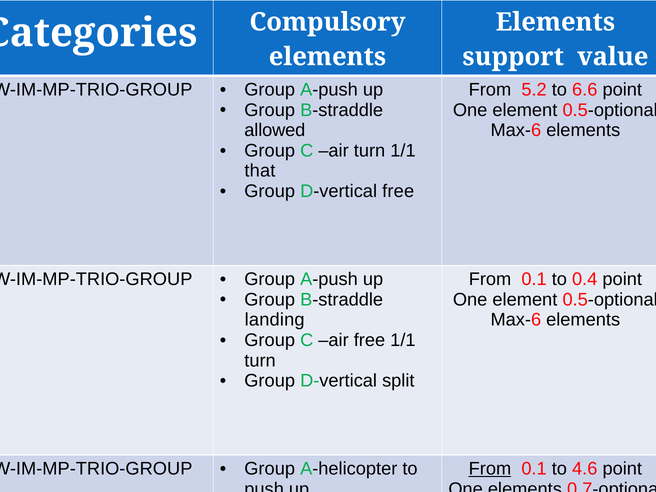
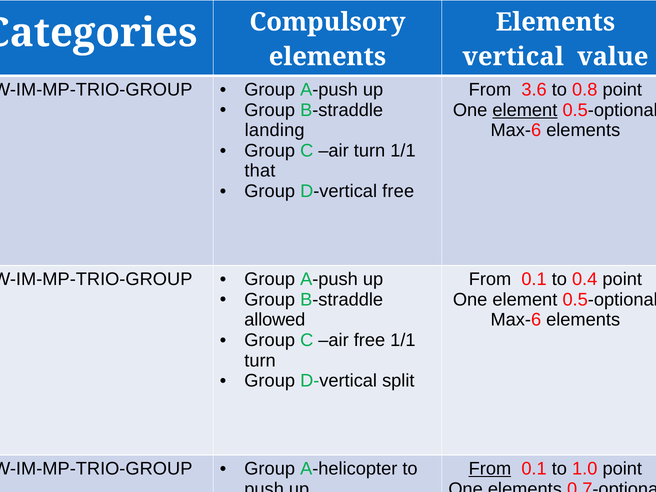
support: support -> vertical (513, 57)
5.2: 5.2 -> 3.6 (534, 90)
to 6.6: 6.6 -> 0.8 (585, 90)
element underline: none -> present (525, 110)
allowed: allowed -> landing (275, 130)
landing: landing -> allowed (275, 320)
0.1 to 4.6: 4.6 -> 1.0 (585, 469)
